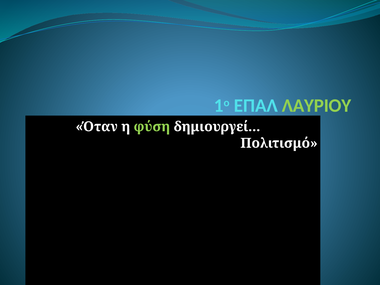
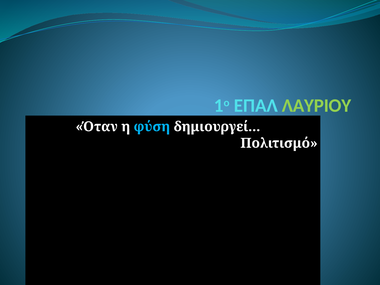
φύση colour: light green -> light blue (152, 127)
